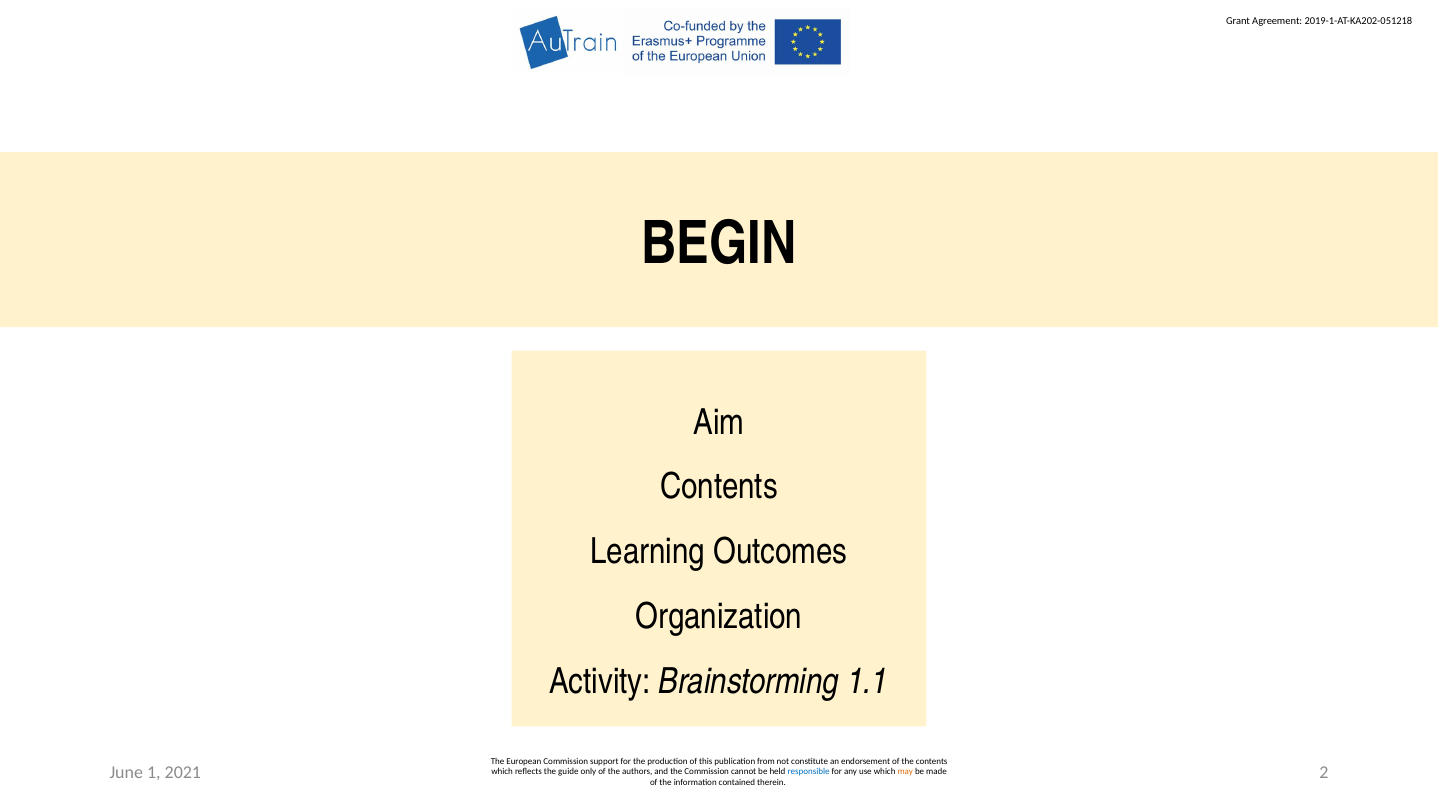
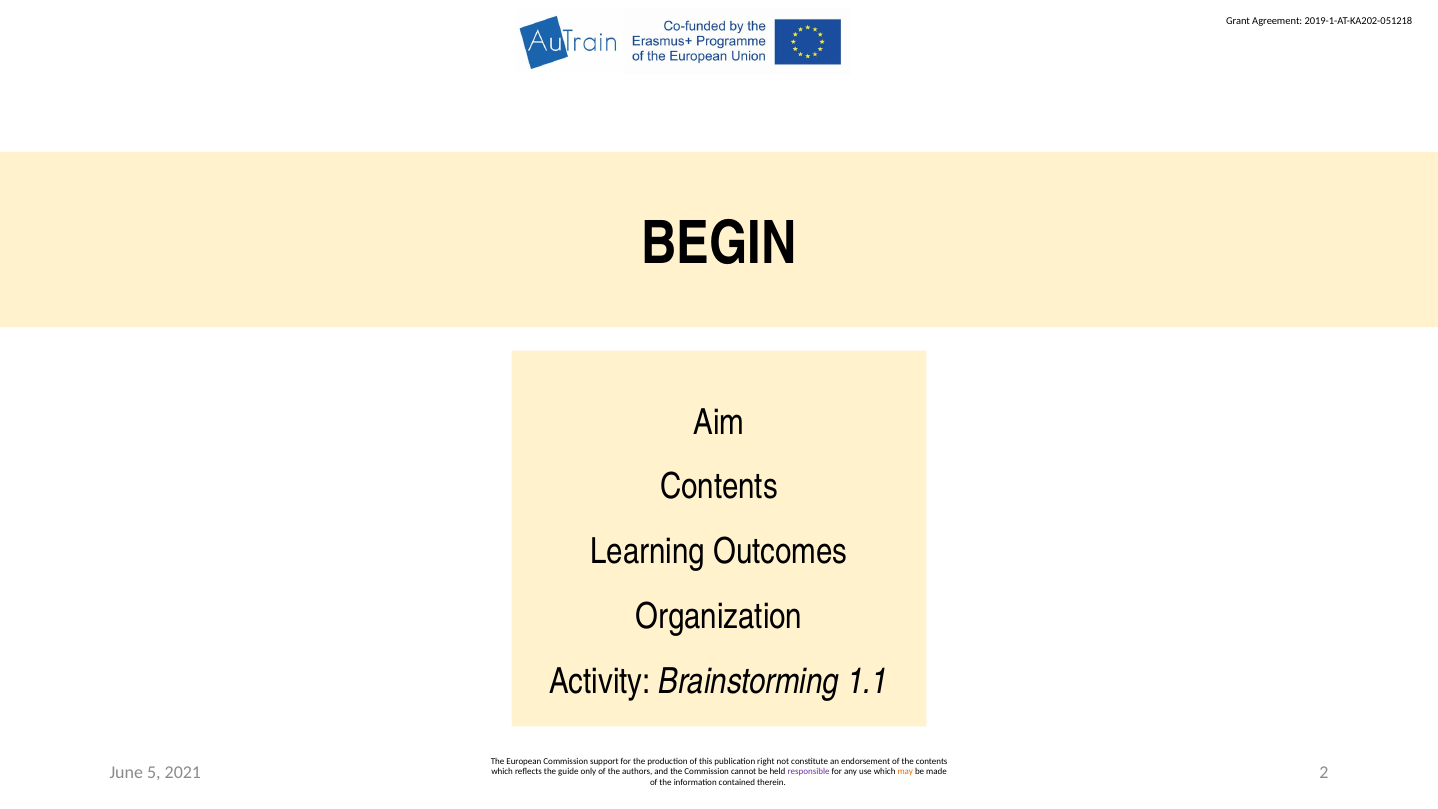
from: from -> right (766, 761)
1: 1 -> 5 (154, 772)
responsible colour: blue -> purple (809, 772)
